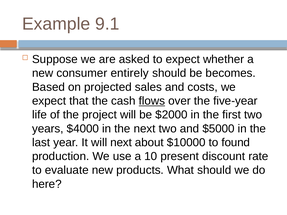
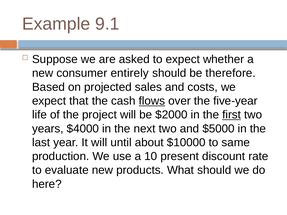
becomes: becomes -> therefore (231, 73)
first underline: none -> present (232, 115)
will next: next -> until (121, 143)
found: found -> same (236, 143)
